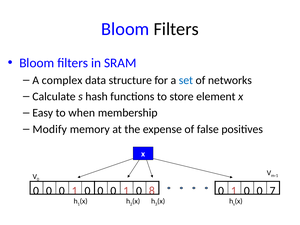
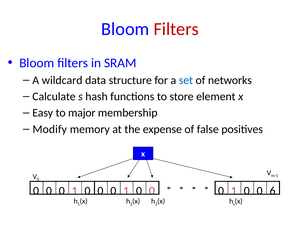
Filters colour: black -> red (176, 29)
complex: complex -> wildcard (62, 80)
when: when -> major (82, 113)
8: 8 -> 0 (152, 191)
7: 7 -> 6 (273, 191)
